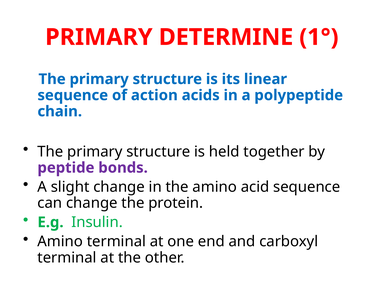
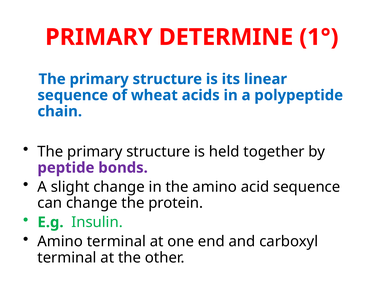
action: action -> wheat (154, 95)
